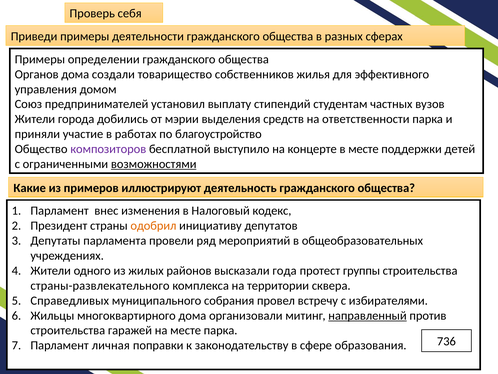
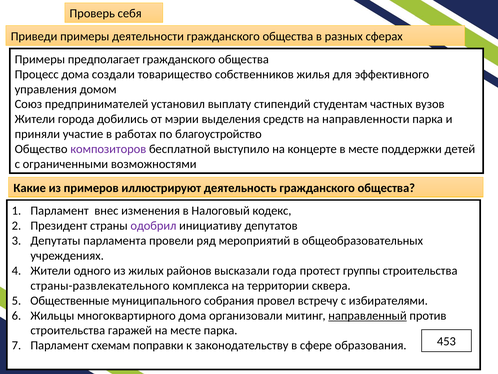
определении: определении -> предполагает (104, 59)
Органов: Органов -> Процесс (37, 74)
ответственности: ответственности -> направленности (366, 119)
возможностями underline: present -> none (154, 164)
одобрил colour: orange -> purple (153, 226)
Справедливых: Справедливых -> Общественные (70, 300)
личная: личная -> схемам (111, 345)
736: 736 -> 453 (446, 341)
